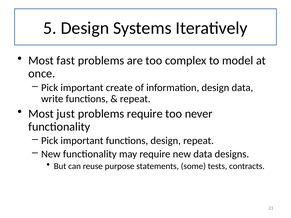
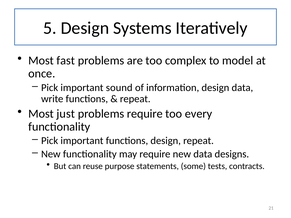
create: create -> sound (119, 88)
never: never -> every (199, 114)
